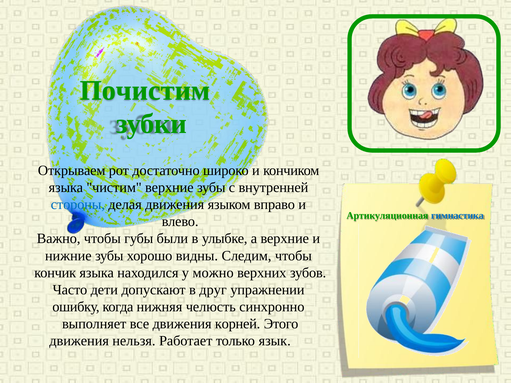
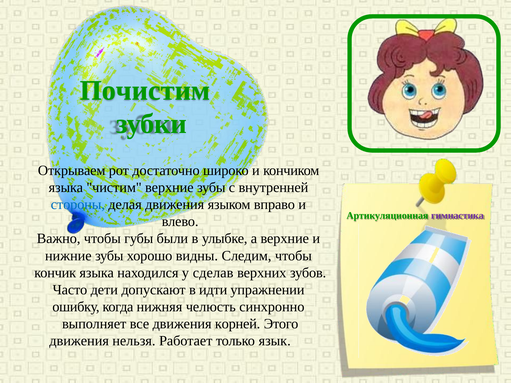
гимнастика colour: blue -> purple (457, 216)
можно: можно -> сделав (213, 273)
друг: друг -> идти (213, 290)
